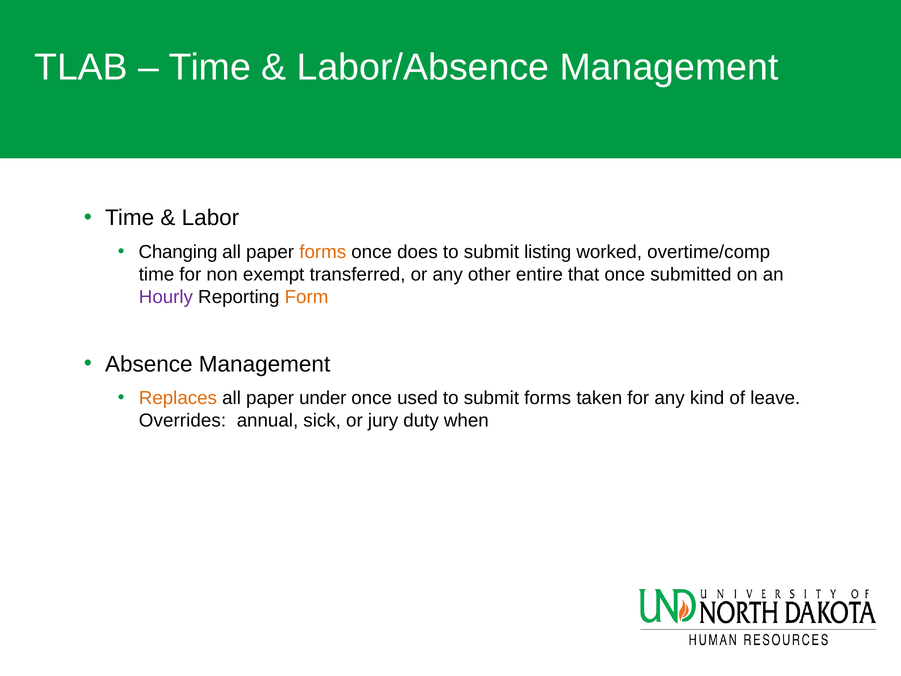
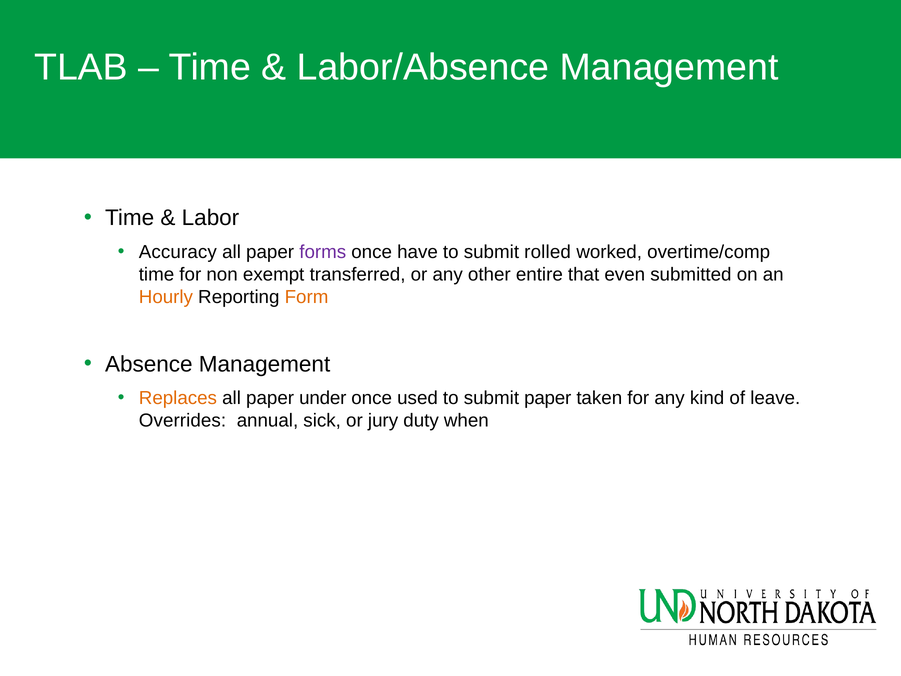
Changing: Changing -> Accuracy (178, 252)
forms colour: orange -> purple (323, 252)
does: does -> have (418, 252)
listing: listing -> rolled (548, 252)
that once: once -> even (625, 274)
Hourly colour: purple -> orange (166, 297)
submit forms: forms -> paper (548, 398)
